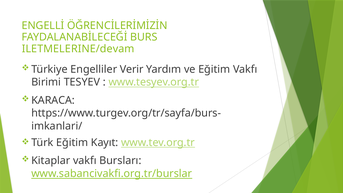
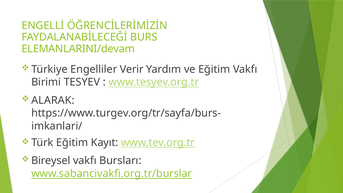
ILETMELERINE/devam: ILETMELERINE/devam -> ELEMANLARINI/devam (78, 49)
KARACA: KARACA -> ALARAK (53, 100)
Kitaplar: Kitaplar -> Bireysel (51, 161)
